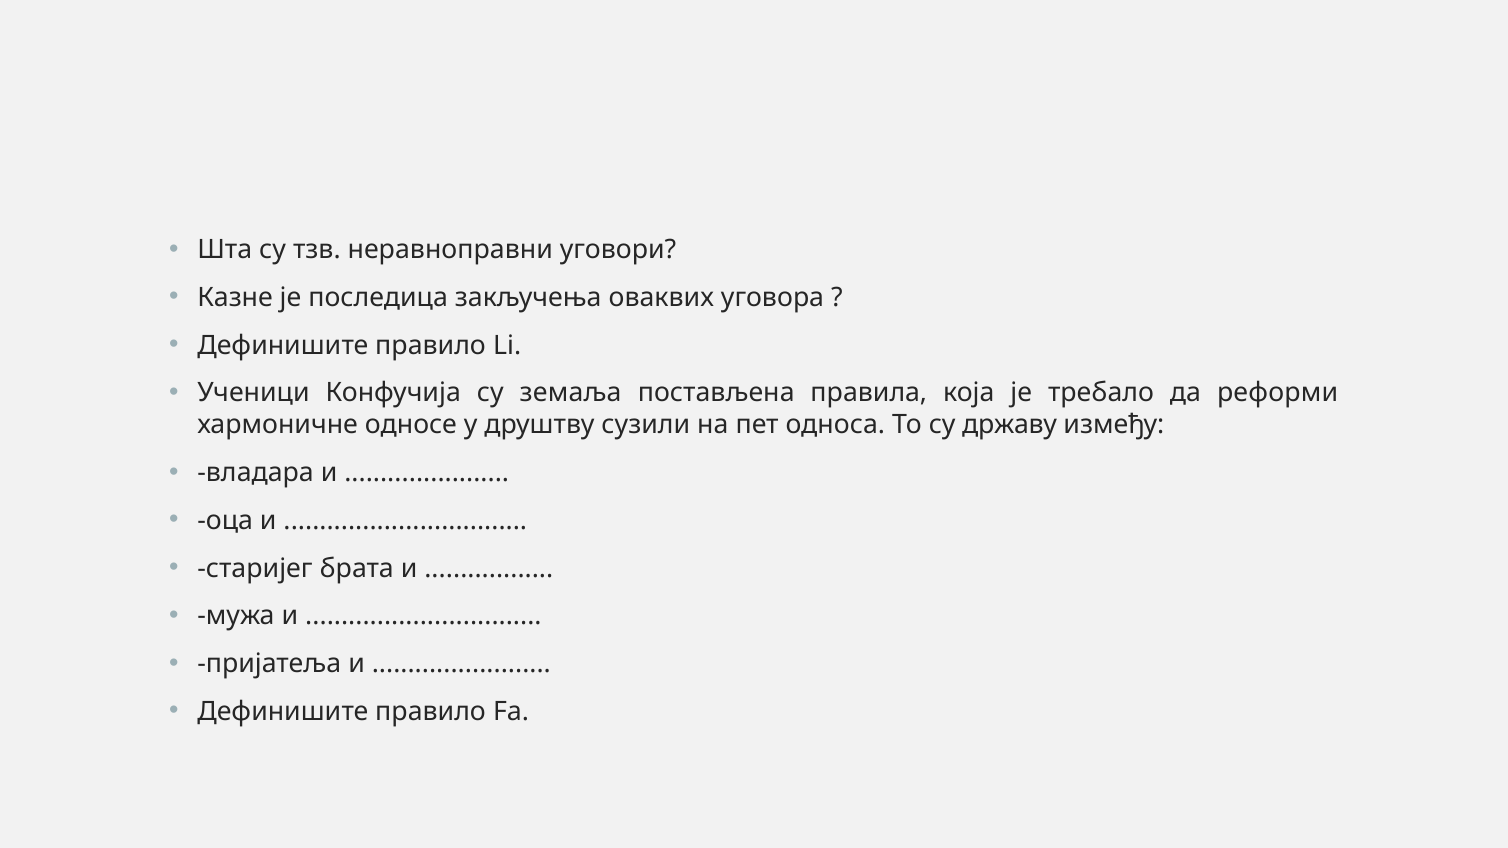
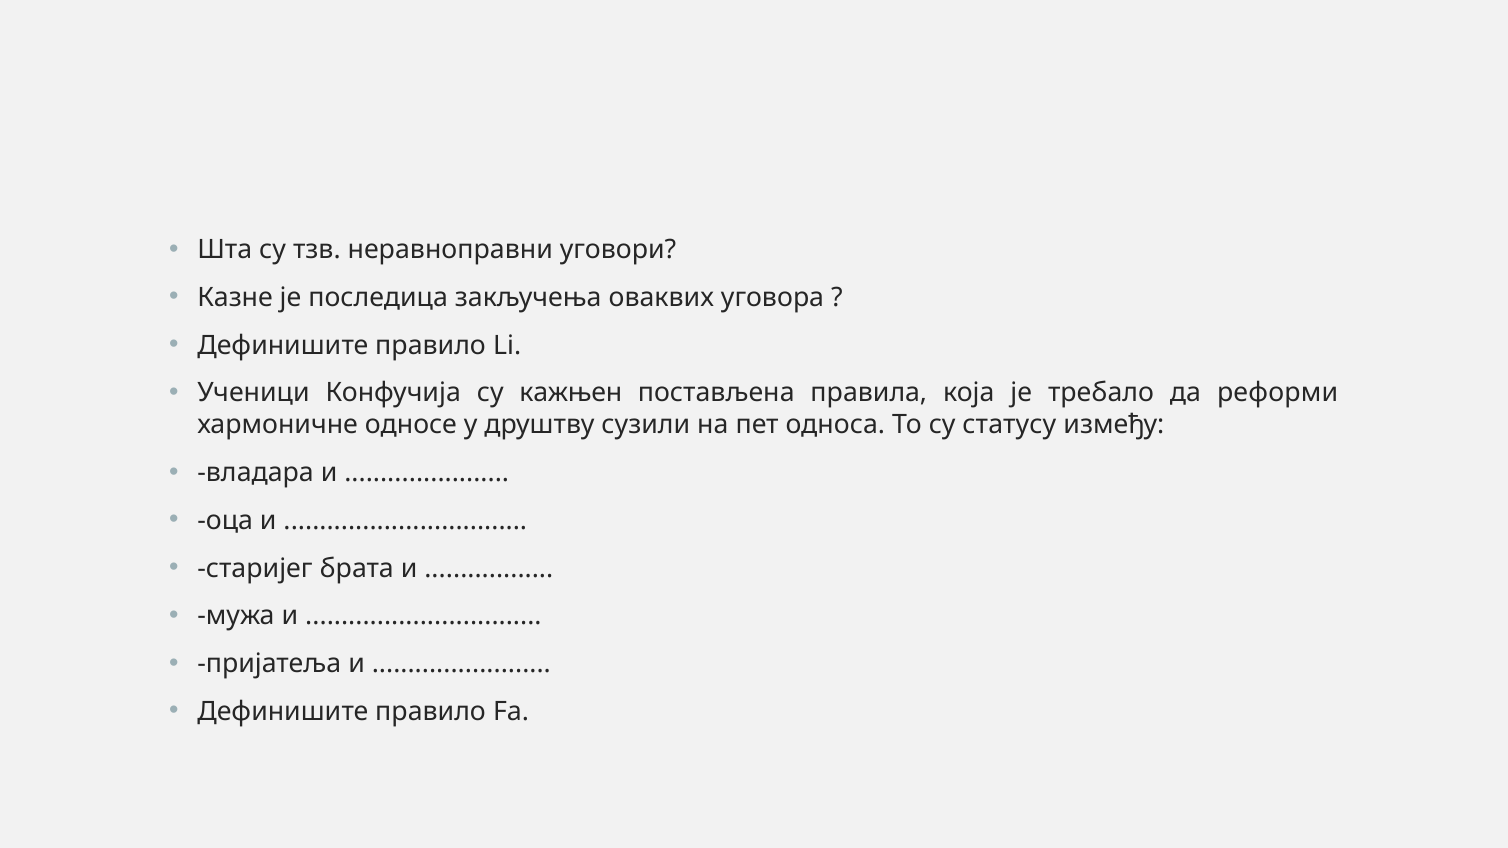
земаља: земаља -> кажњен (571, 393)
државу: државу -> статусу (1009, 425)
